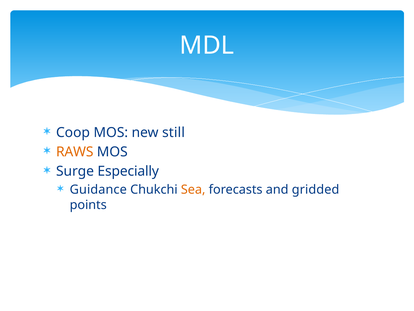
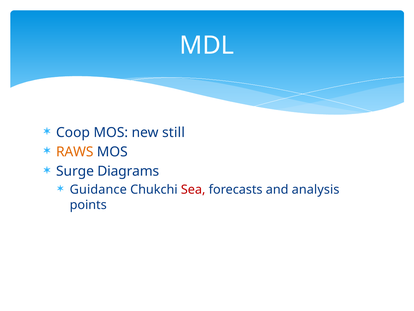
Especially: Especially -> Diagrams (128, 171)
Sea colour: orange -> red (193, 189)
gridded: gridded -> analysis (316, 189)
